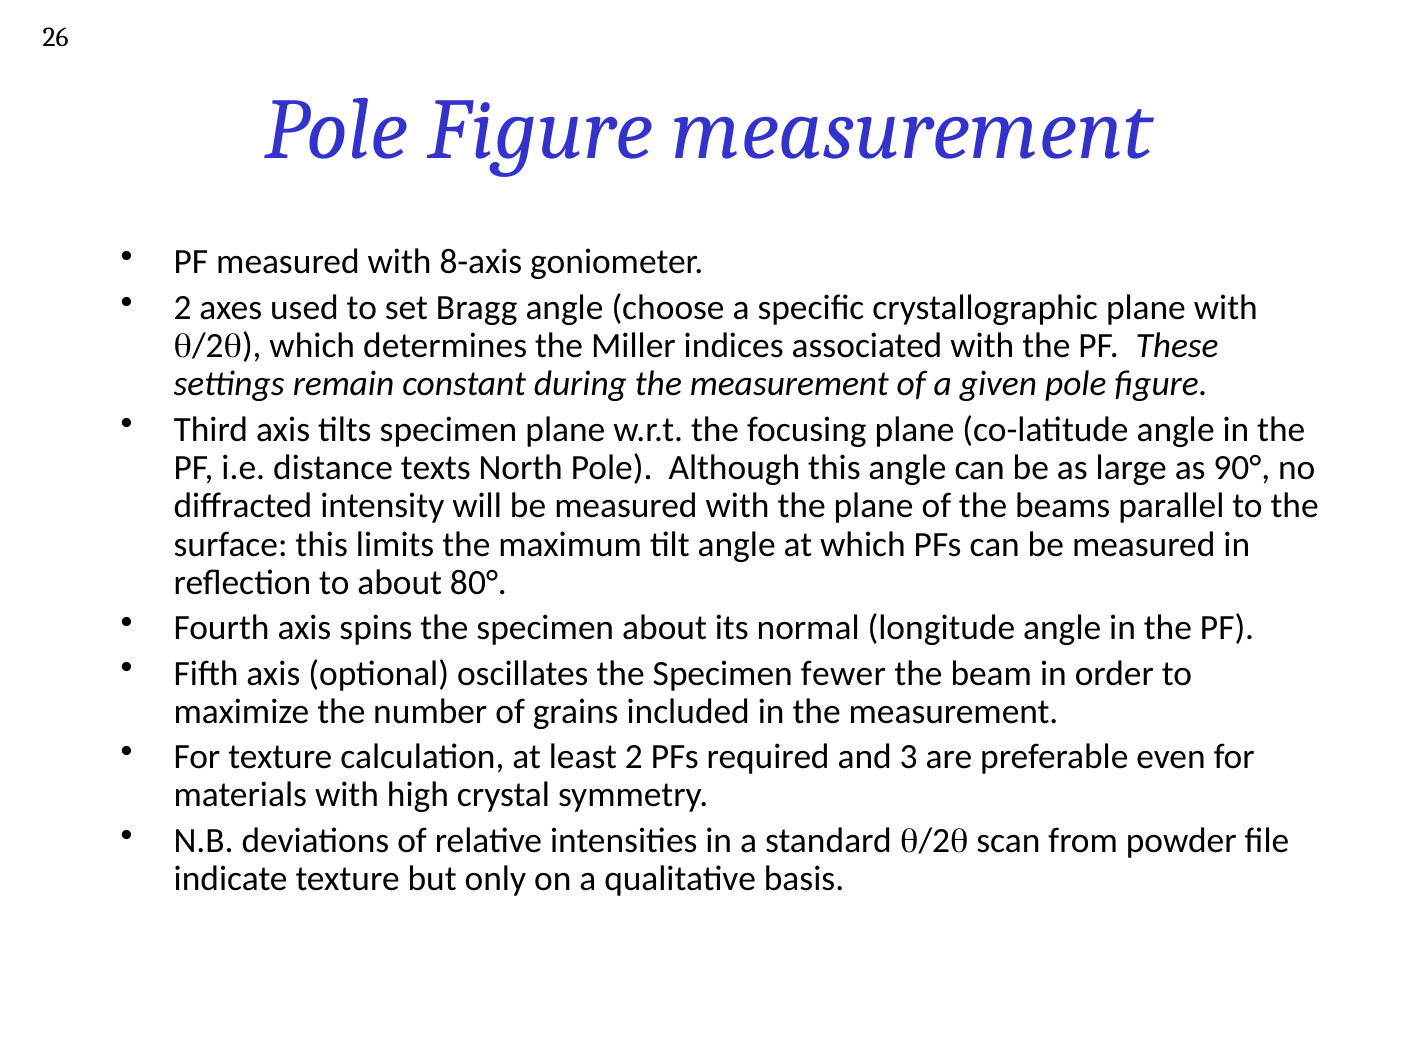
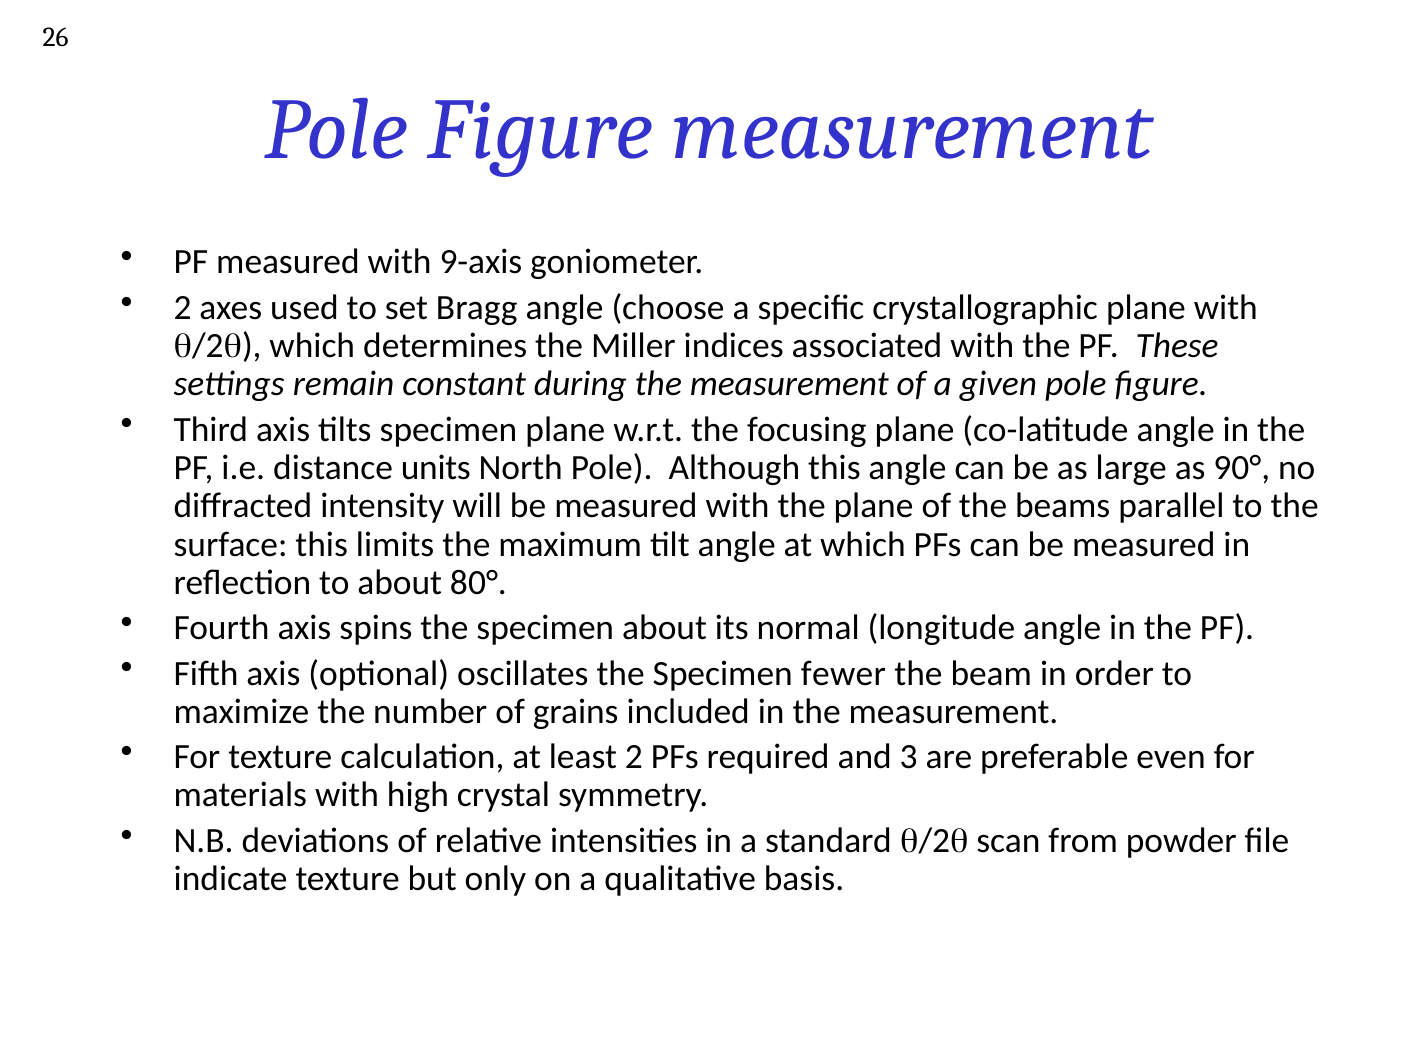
8-axis: 8-axis -> 9-axis (481, 262)
texts: texts -> units (436, 468)
